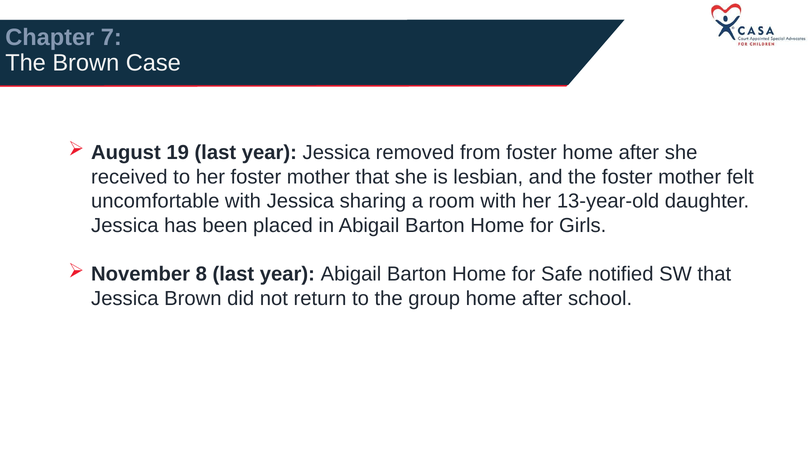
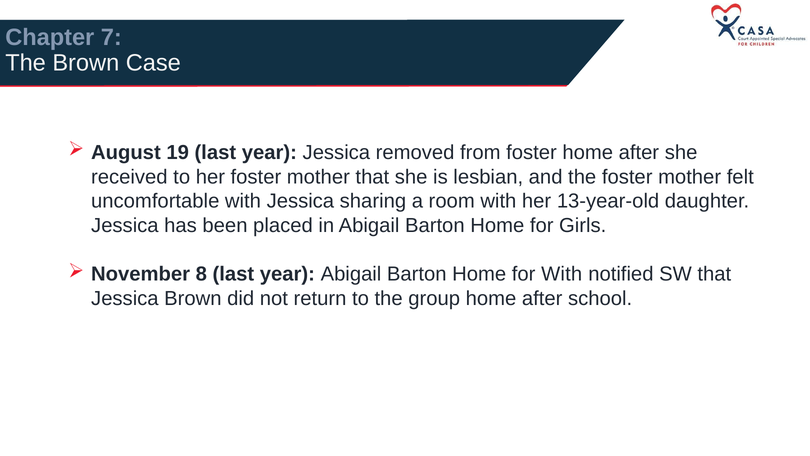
for Safe: Safe -> With (562, 274)
